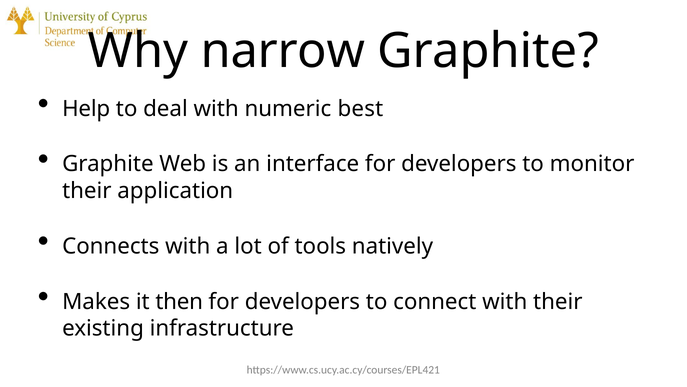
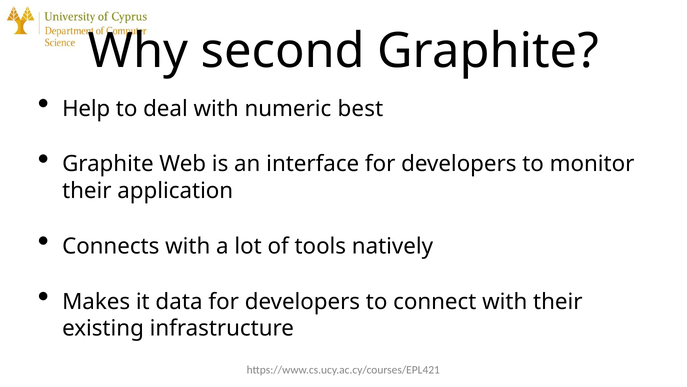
narrow: narrow -> second (283, 51)
then: then -> data (179, 301)
